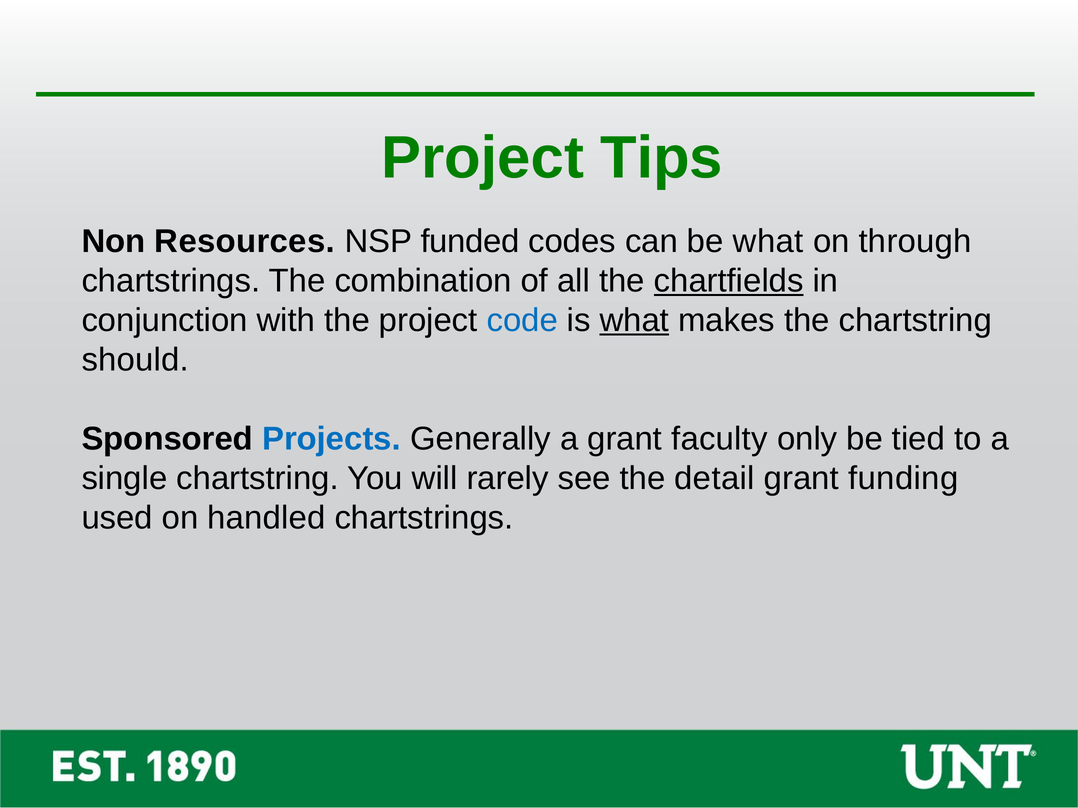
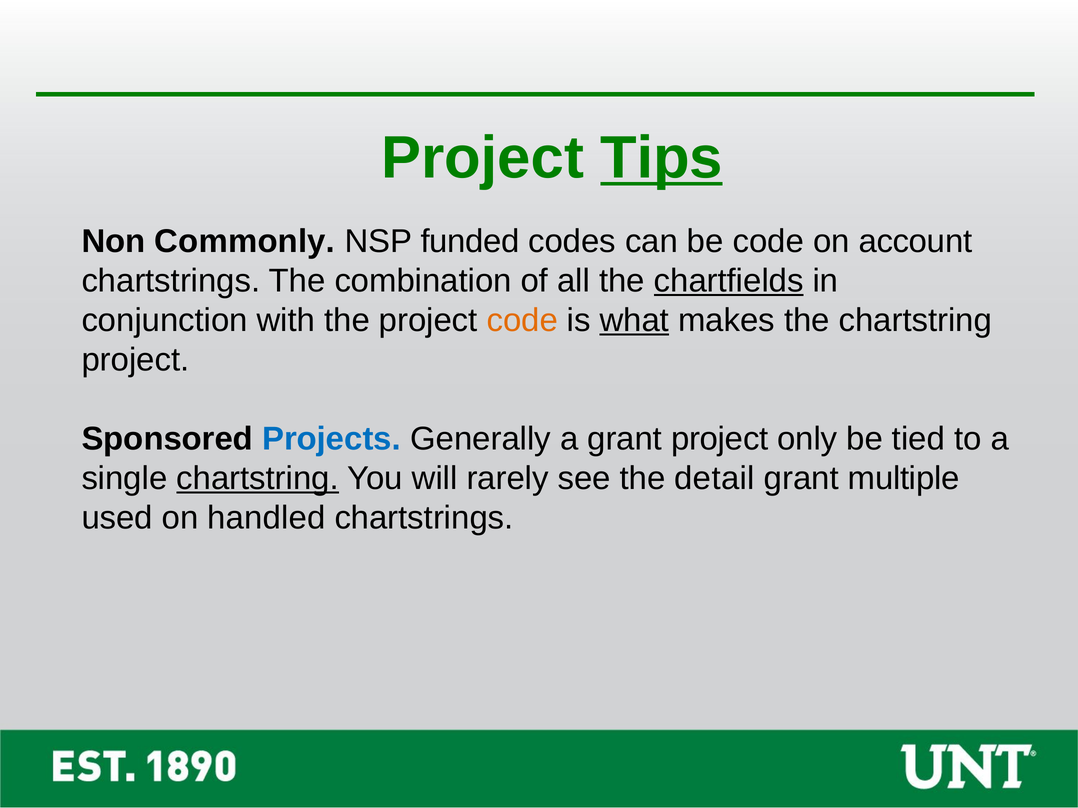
Tips underline: none -> present (662, 158)
Resources: Resources -> Commonly (245, 241)
be what: what -> code (768, 241)
through: through -> account (915, 241)
code colour: blue -> orange (522, 321)
should: should -> project (135, 360)
grant faculty: faculty -> project (720, 439)
chartstring underline: none -> present (258, 479)
funding: funding -> multiple (904, 479)
